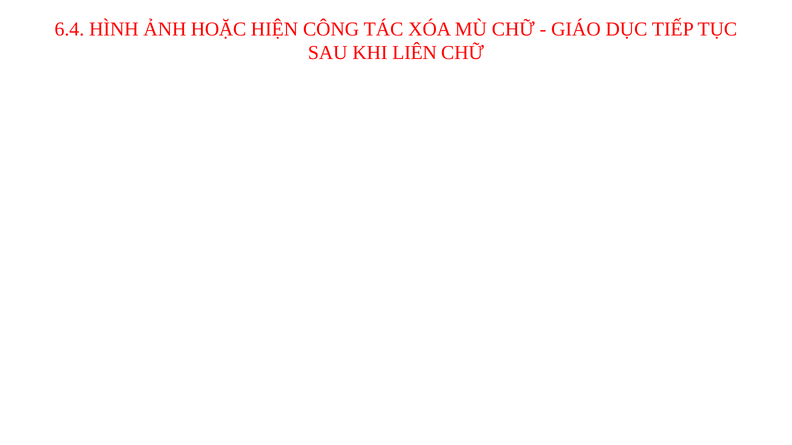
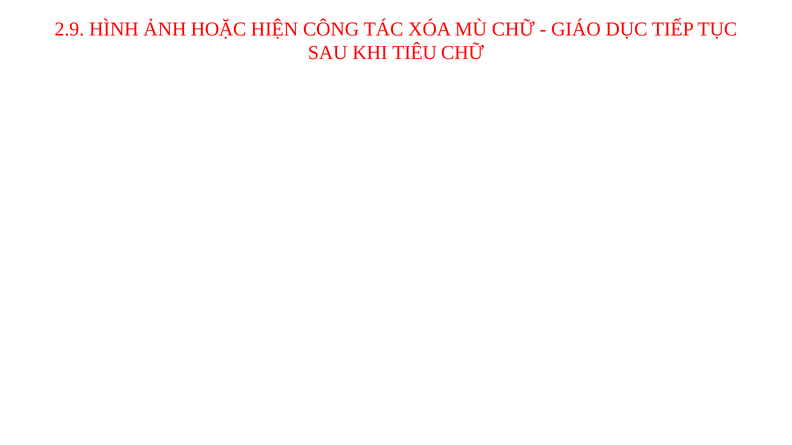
6.4: 6.4 -> 2.9 (69, 29)
LIÊN: LIÊN -> TIÊU (415, 53)
